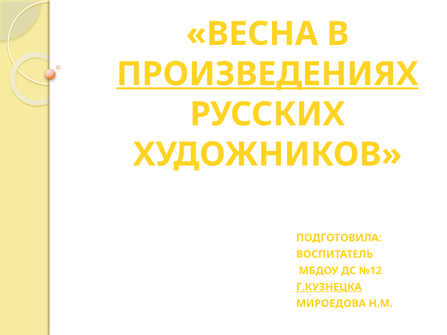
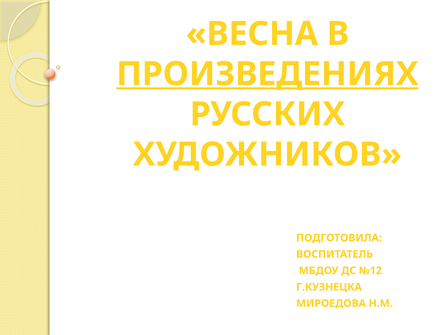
Г.КУЗНЕЦКА underline: present -> none (329, 287)
